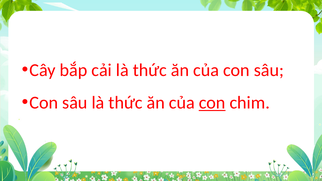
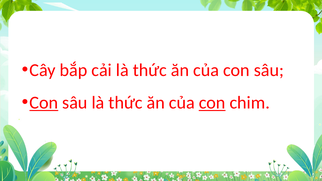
Con underline: none -> present (44, 103)
